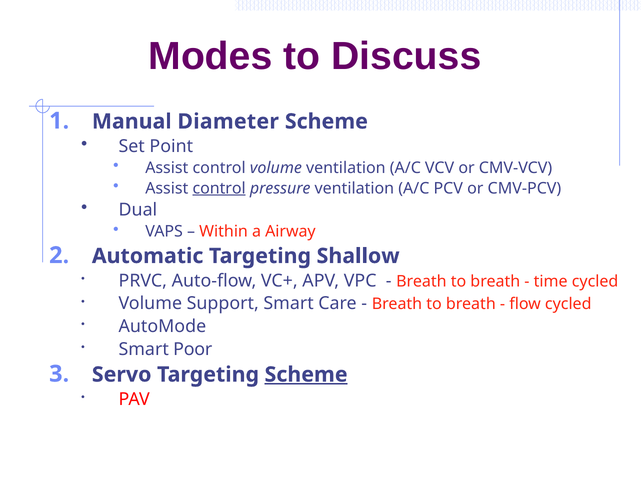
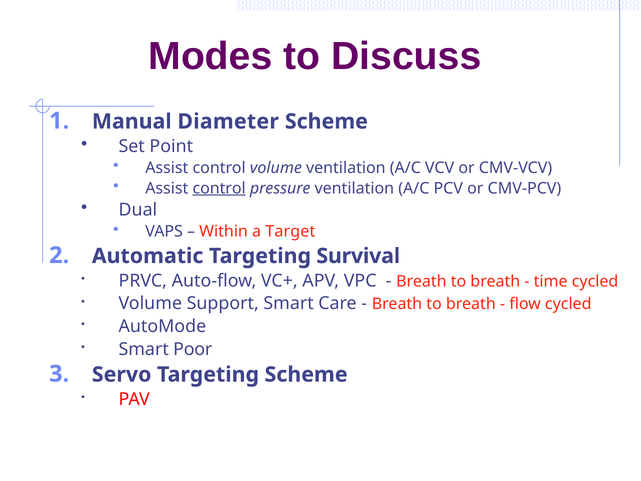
Airway: Airway -> Target (290, 231)
Shallow: Shallow -> Survival (358, 256)
Scheme underline: present -> none (306, 374)
